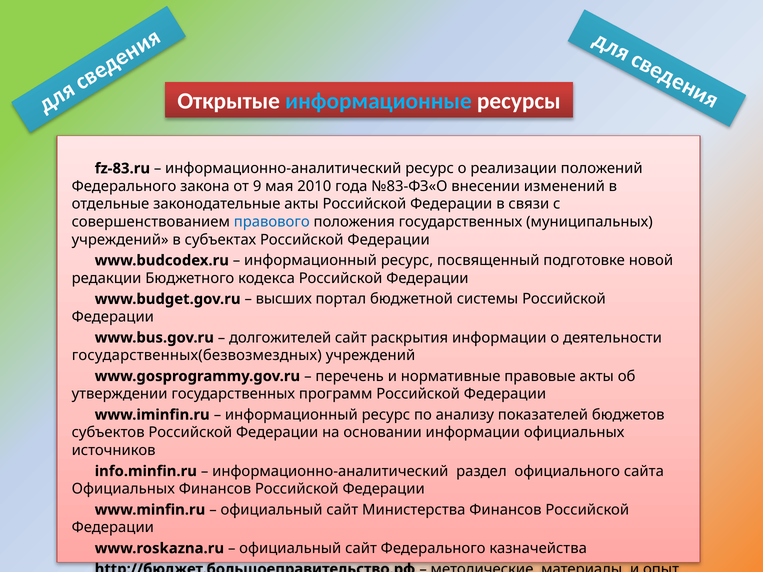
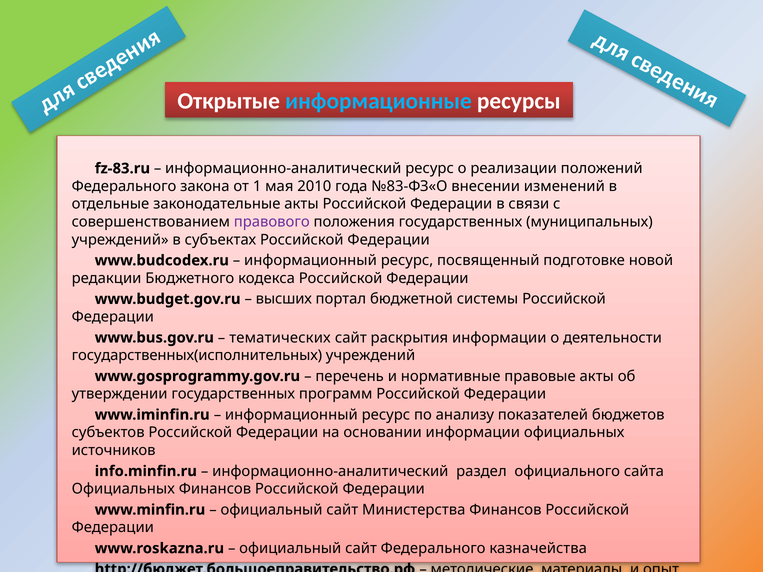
9: 9 -> 1 (257, 186)
правового colour: blue -> purple (272, 222)
долгожителей: долгожителей -> тематических (280, 338)
государственных(безвозмездных: государственных(безвозмездных -> государственных(исполнительных (197, 356)
